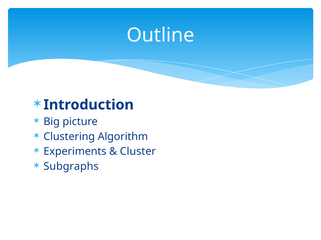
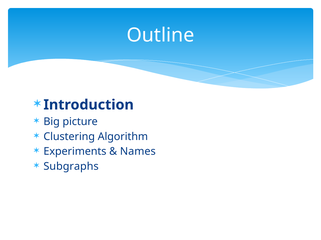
Cluster: Cluster -> Names (138, 152)
